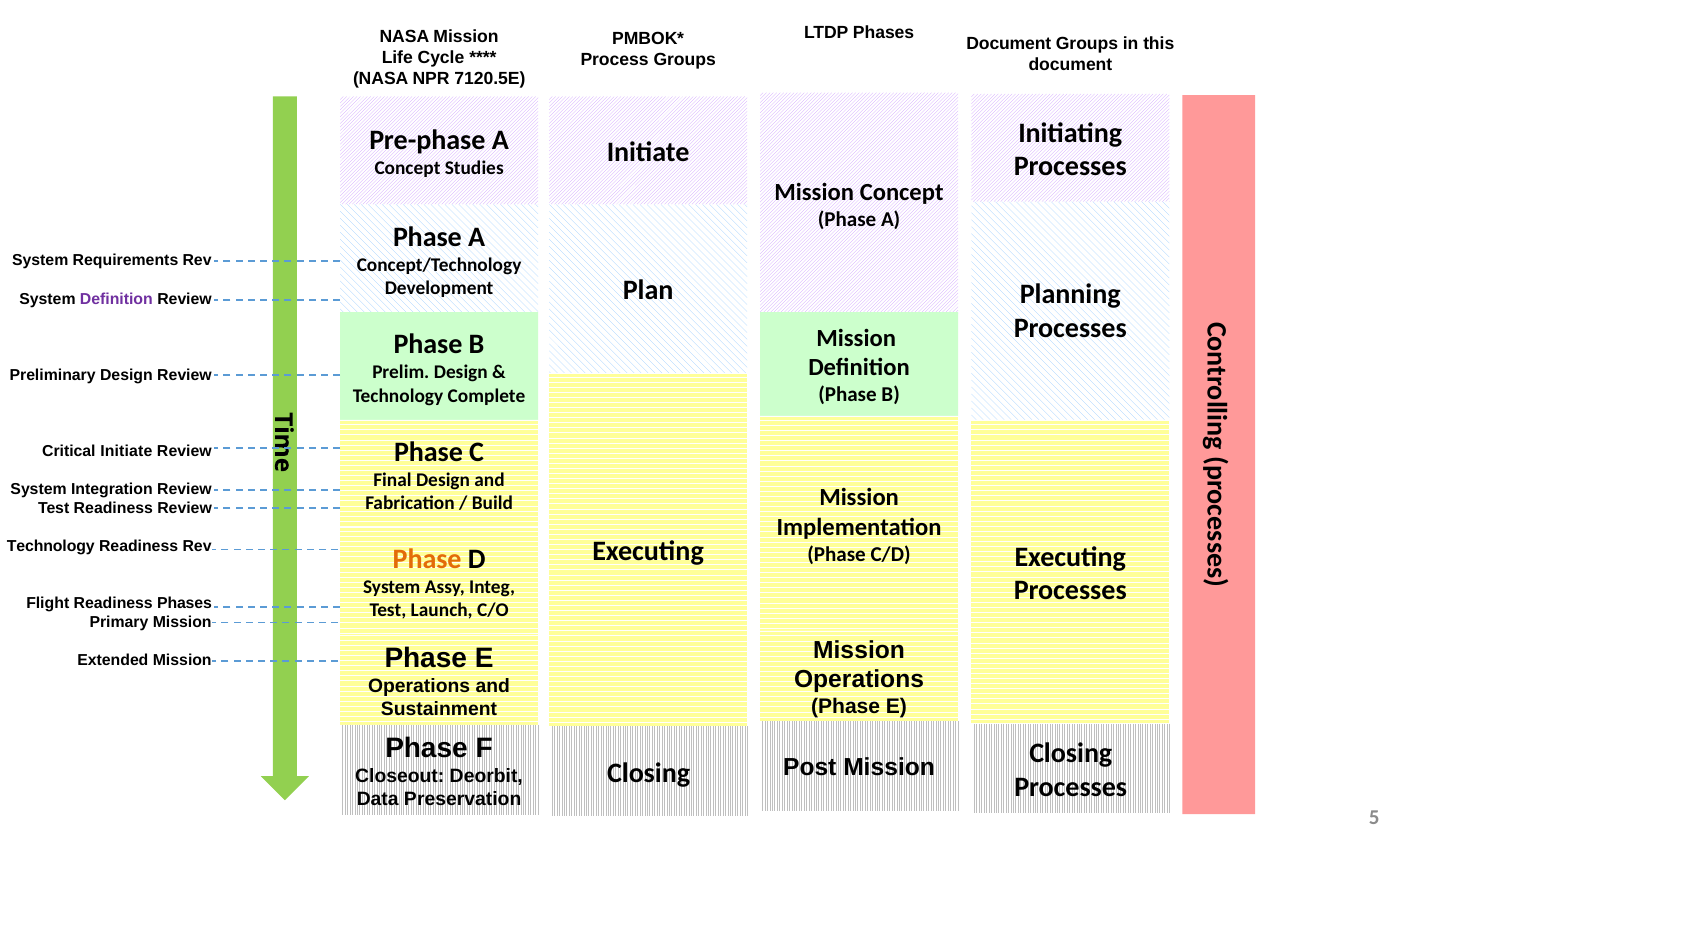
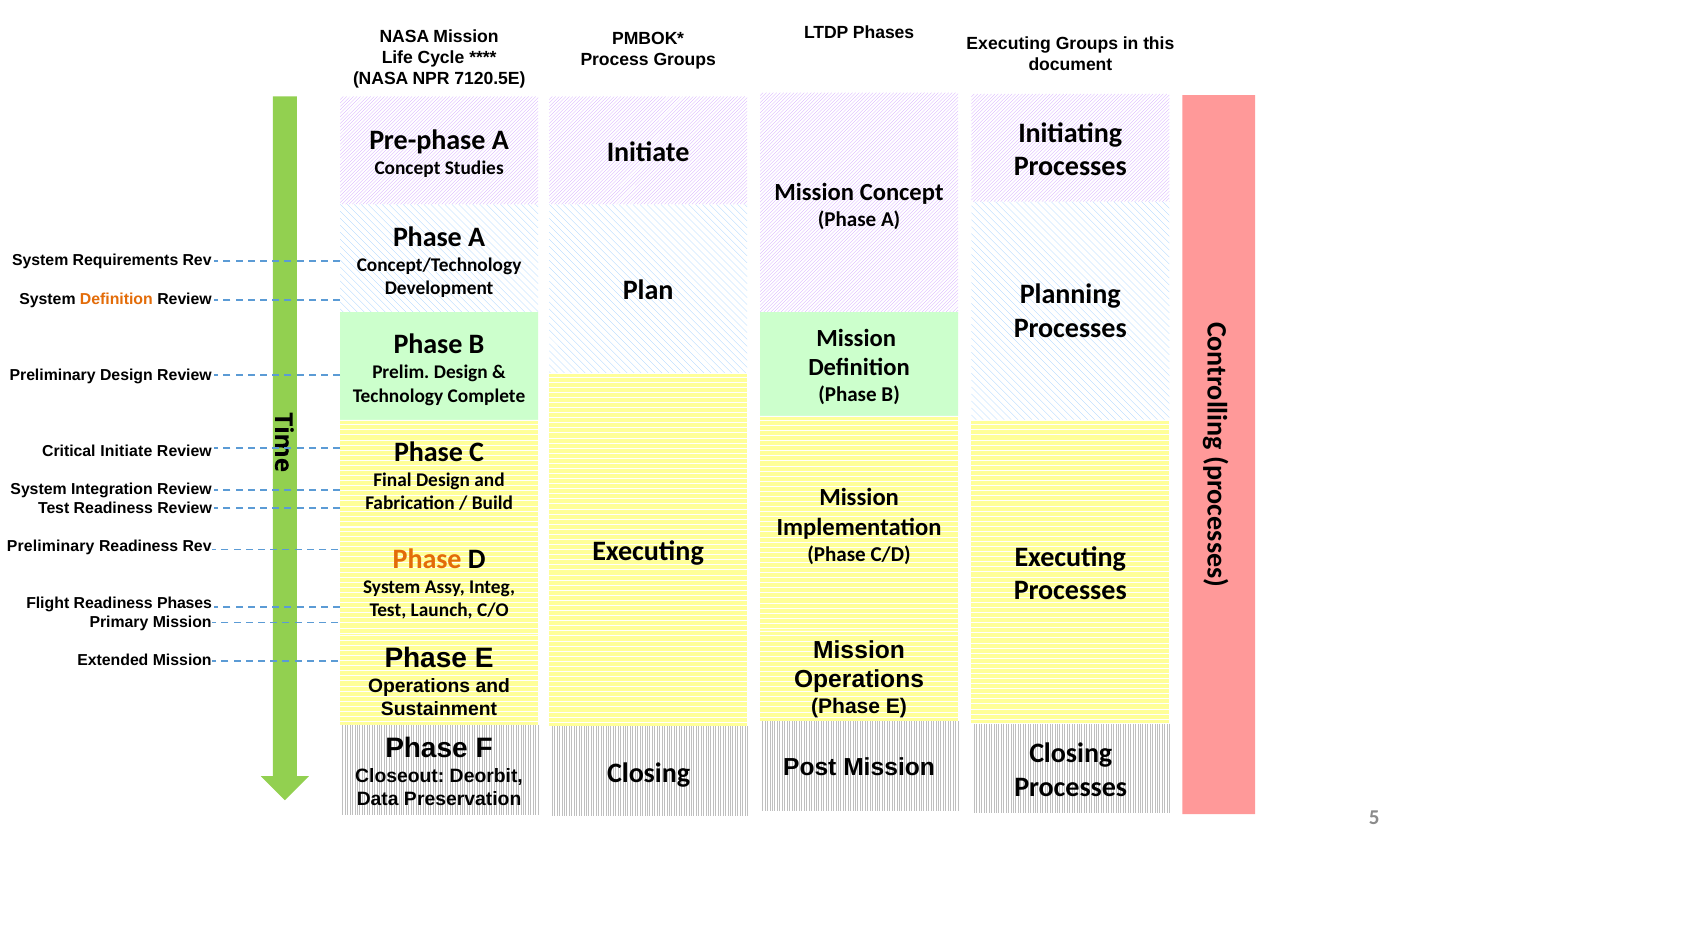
Document: Document -> Executing (1009, 44)
Definition colour: purple -> orange (116, 299)
Technology: Technology -> Preliminary (51, 546)
